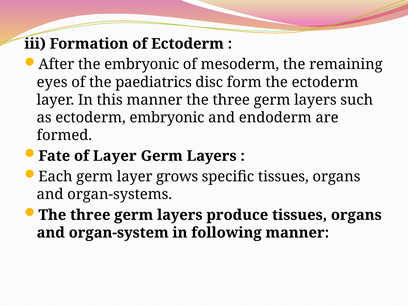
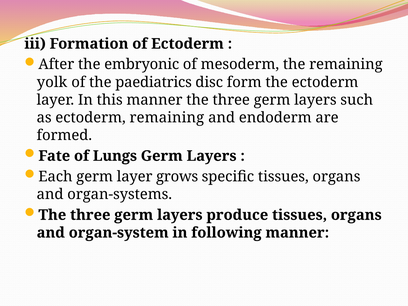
eyes: eyes -> yolk (52, 82)
ectoderm embryonic: embryonic -> remaining (167, 118)
of Layer: Layer -> Lungs (115, 156)
